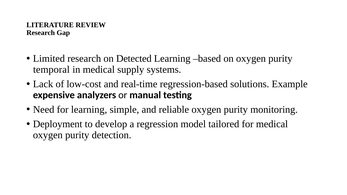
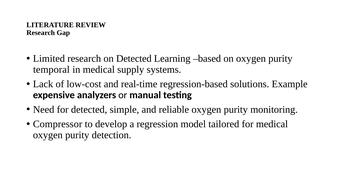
for learning: learning -> detected (89, 110)
Deployment: Deployment -> Compressor (58, 124)
